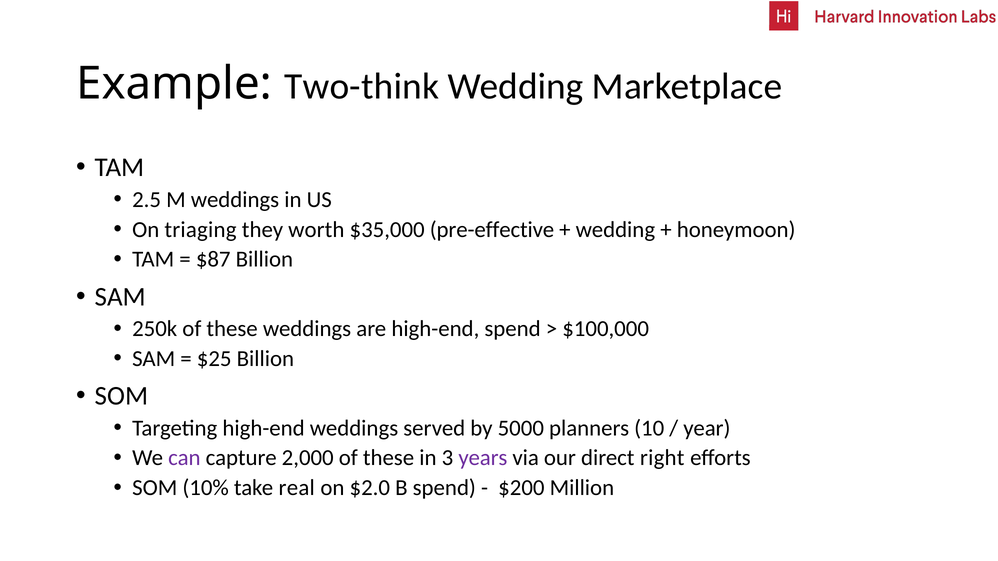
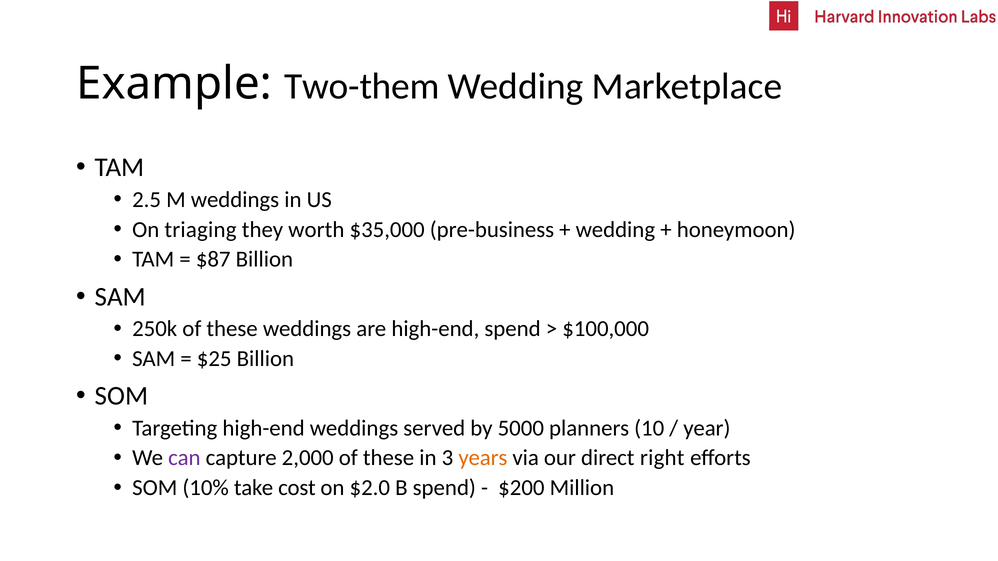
Two-think: Two-think -> Two-them (362, 87)
pre-effective: pre-effective -> pre-business (492, 230)
years colour: purple -> orange (483, 458)
real: real -> cost (297, 488)
